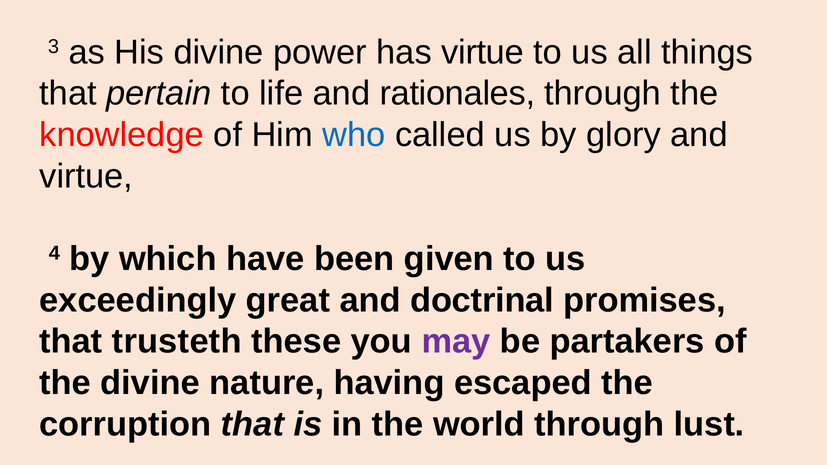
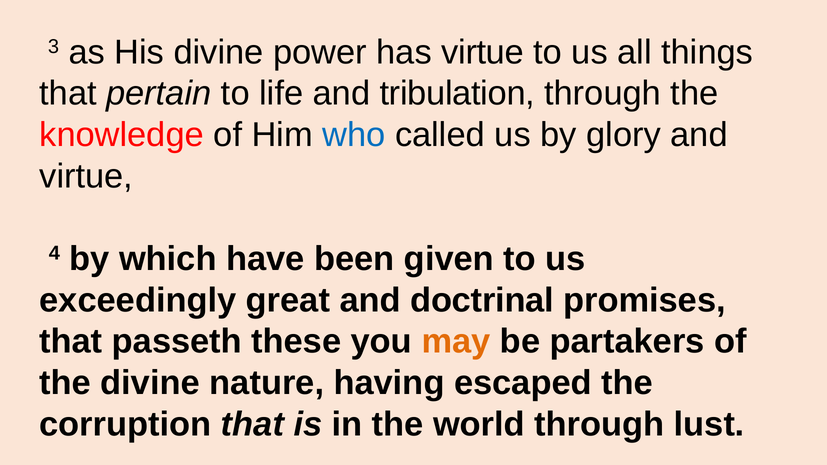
rationales: rationales -> tribulation (457, 94)
trusteth: trusteth -> passeth (177, 342)
may colour: purple -> orange (456, 342)
